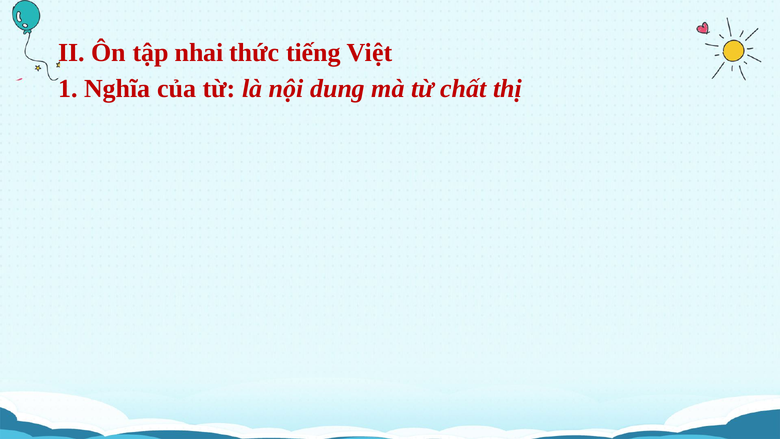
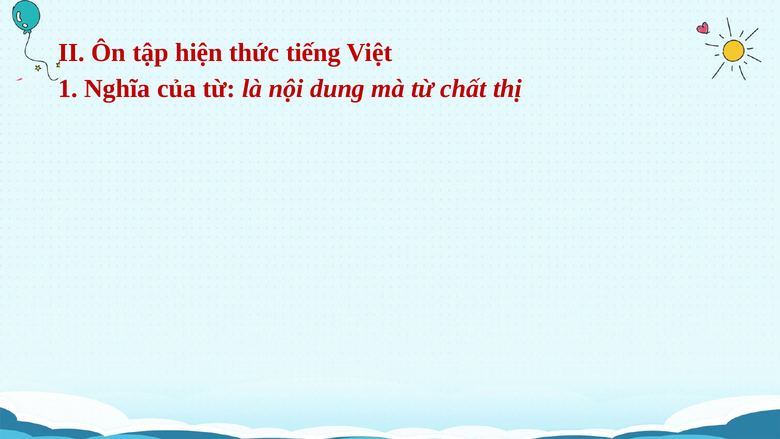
nhai: nhai -> hiện (199, 53)
